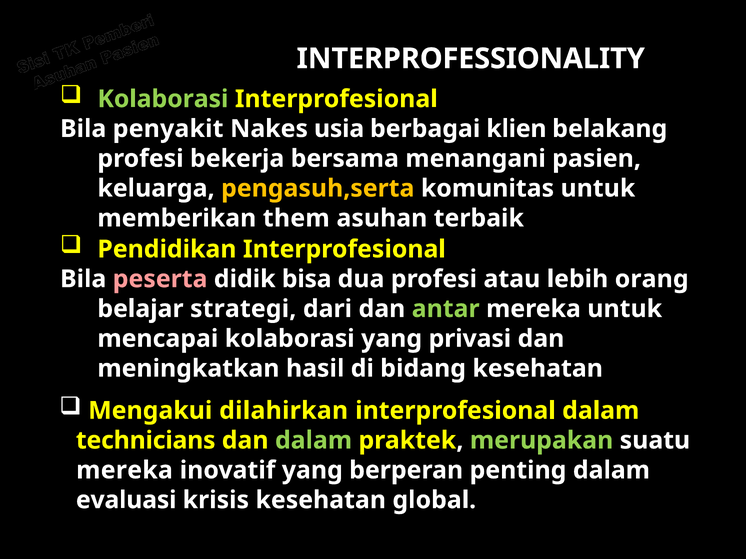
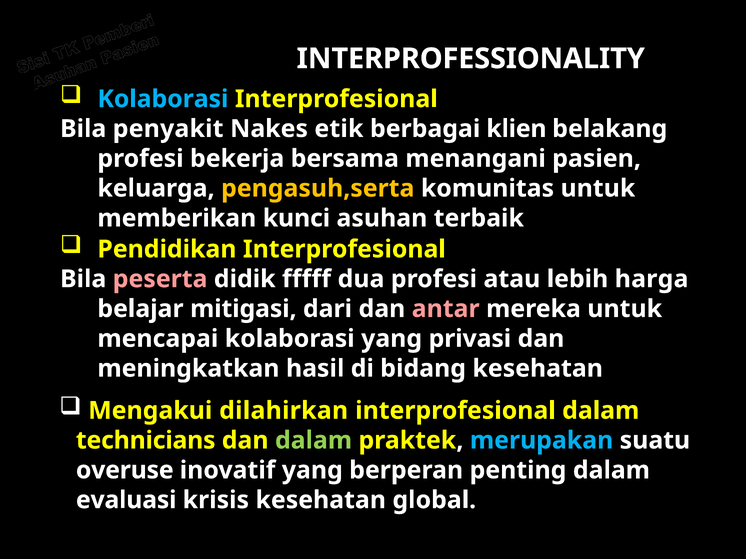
Kolaborasi colour: light green -> light blue (163, 99)
usia: usia -> etik (339, 129)
them: them -> kunci (296, 218)
bisa: bisa -> fffff (307, 279)
orang: orang -> harga (652, 279)
strategi: strategi -> mitigasi (243, 309)
antar colour: light green -> pink (446, 309)
merupakan colour: light green -> light blue (542, 441)
mereka: mereka -> overuse (125, 471)
